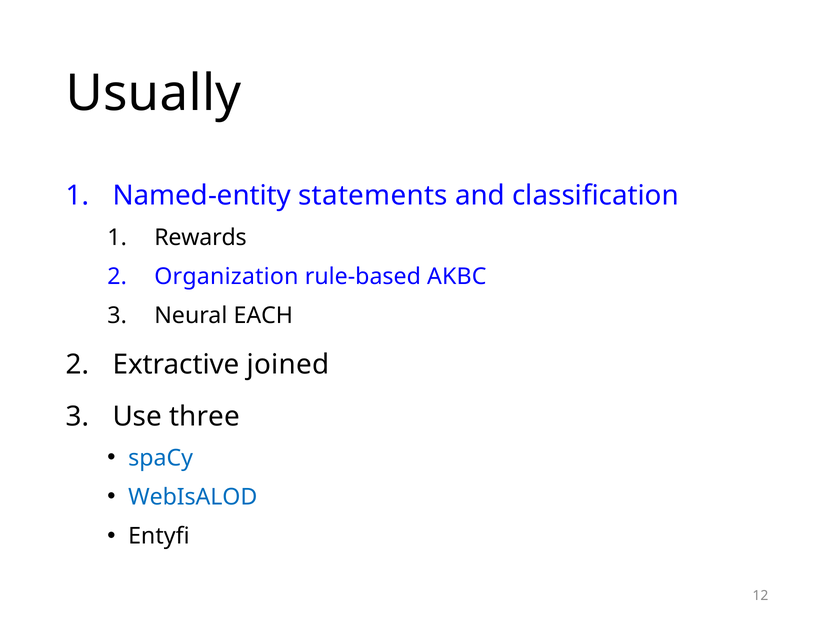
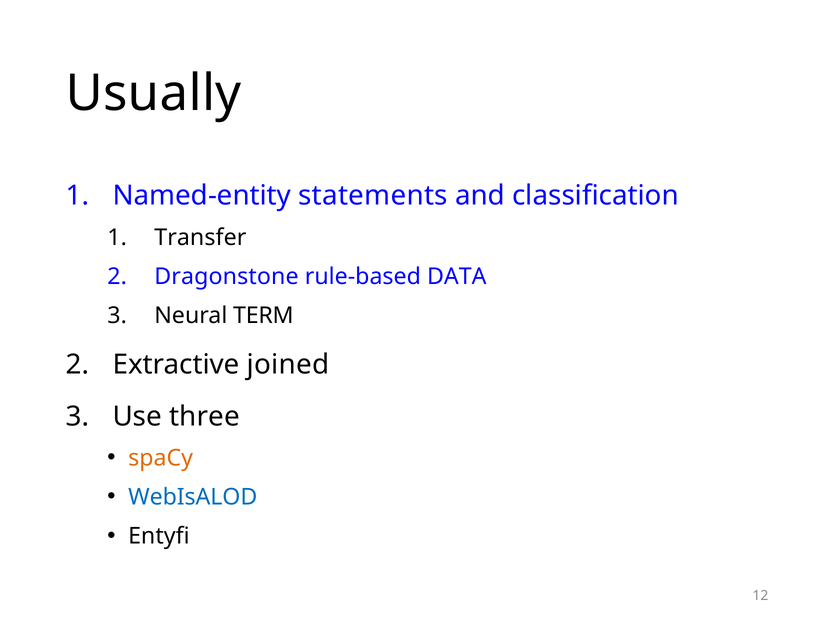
Rewards: Rewards -> Transfer (200, 238)
Organization: Organization -> Dragonstone (226, 277)
AKBC: AKBC -> DATA (457, 277)
EACH: EACH -> TERM (263, 316)
spaCy colour: blue -> orange (161, 458)
